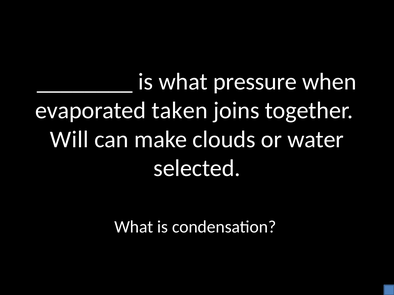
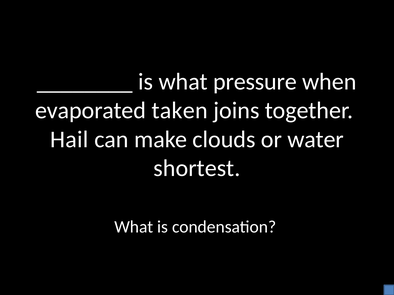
Will: Will -> Hail (69, 140)
selected: selected -> shortest (197, 168)
